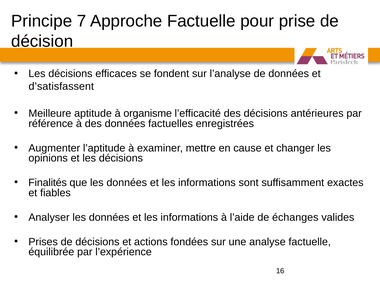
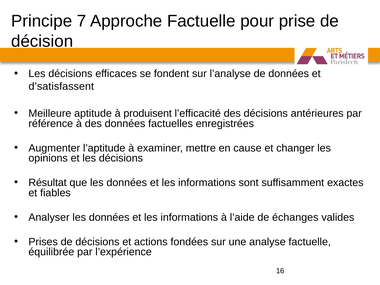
organisme: organisme -> produisent (148, 113)
Finalités: Finalités -> Résultat (48, 183)
